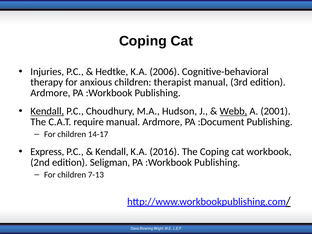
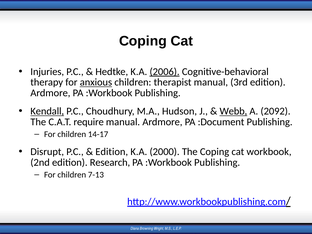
2006 underline: none -> present (165, 72)
anxious underline: none -> present (96, 82)
2001: 2001 -> 2092 (276, 111)
Express: Express -> Disrupt (47, 152)
Kendall: Kendall -> Edition (112, 152)
2016: 2016 -> 2000 (165, 152)
Seligman: Seligman -> Research (110, 162)
